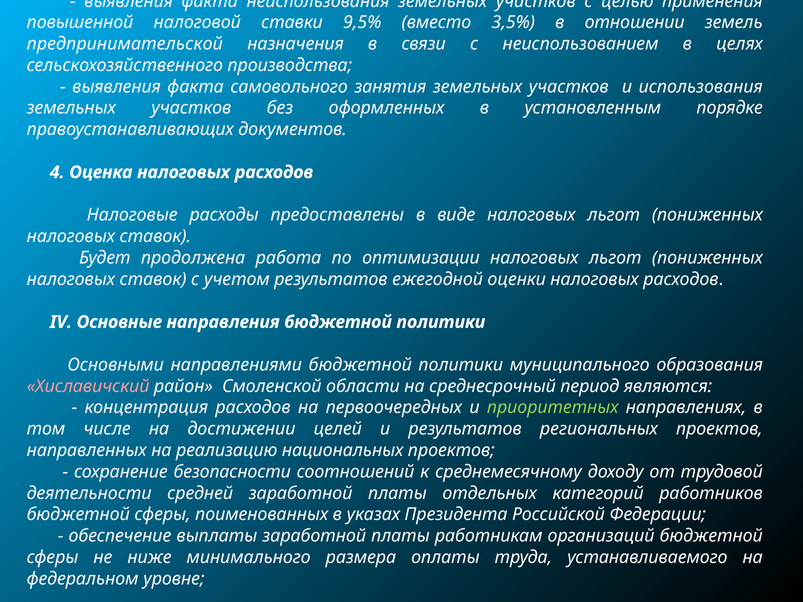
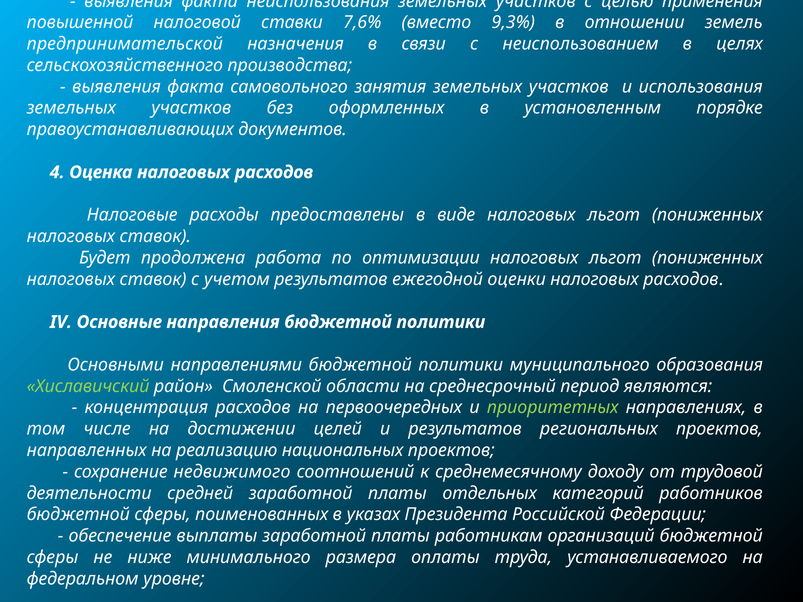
9,5%: 9,5% -> 7,6% (362, 23)
3,5%: 3,5% -> 9,3% (513, 23)
Хиславичский colour: pink -> light green (88, 386)
безопасности: безопасности -> недвижимого (232, 472)
